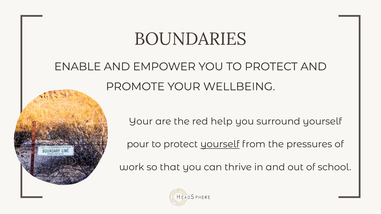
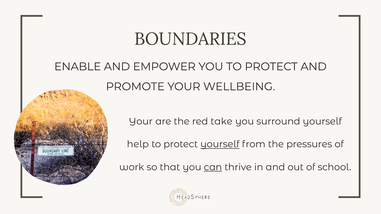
help: help -> take (222, 122)
pour: pour -> help (138, 145)
can underline: none -> present (213, 167)
